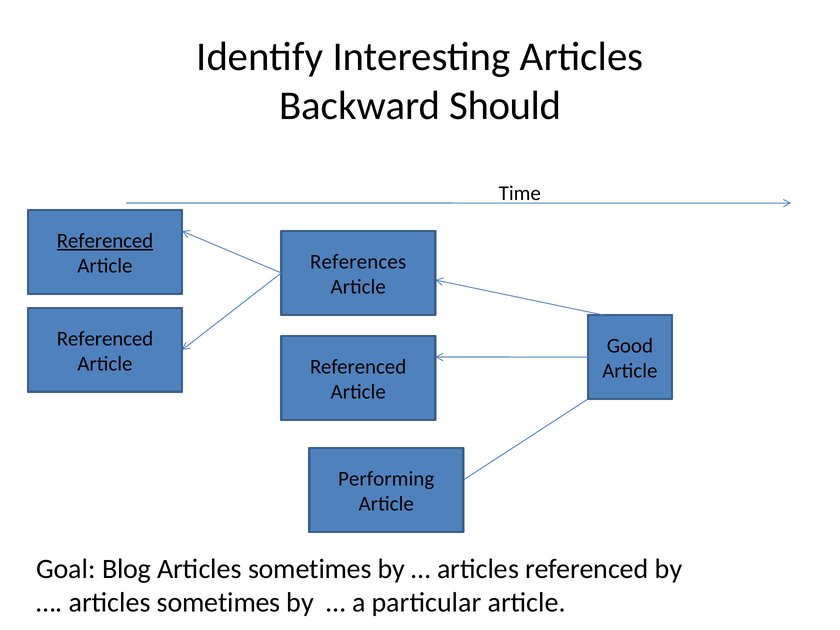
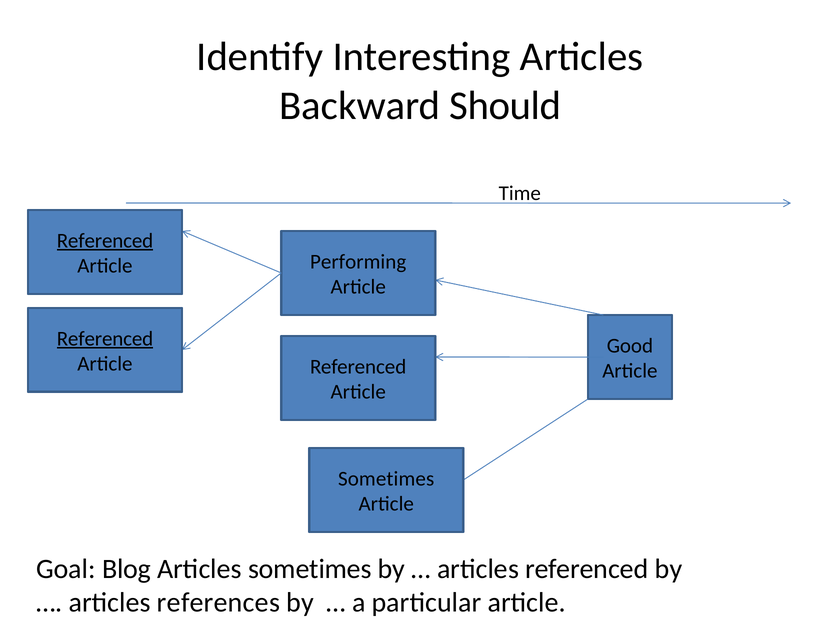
References: References -> Performing (358, 262)
Referenced underline: none -> present (105, 339)
Performing: Performing -> Sometimes (386, 479)
sometimes: sometimes -> references (218, 602)
